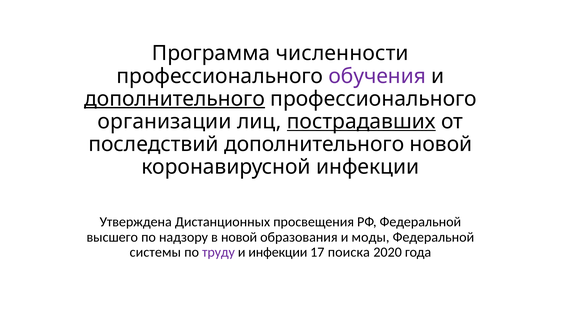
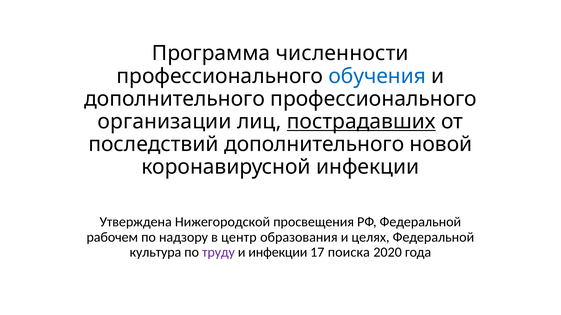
обучения colour: purple -> blue (377, 76)
дополнительного underline: present -> none (175, 99)
Дистанционных: Дистанционных -> Нижегородской (223, 222)
высшего: высшего -> рабочем (112, 238)
в новой: новой -> центр (239, 238)
моды: моды -> целях (371, 238)
системы: системы -> культура (155, 253)
